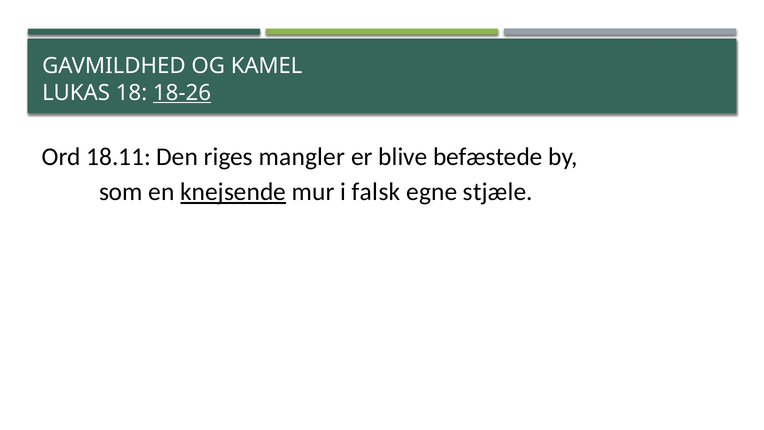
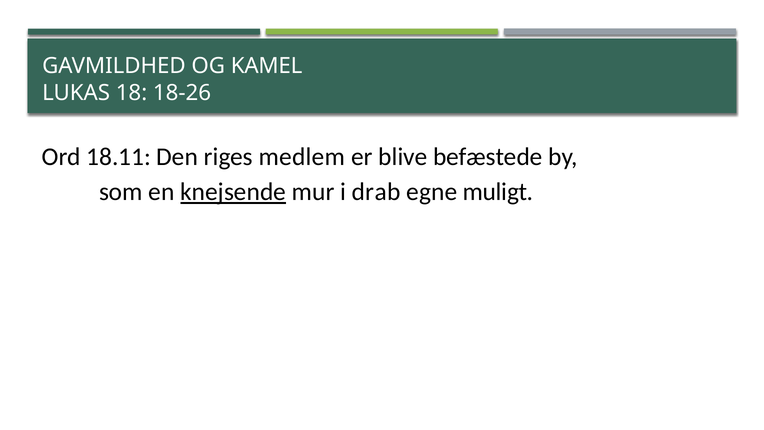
18-26 underline: present -> none (182, 93)
mangler: mangler -> medlem (302, 157)
falsk: falsk -> drab (376, 192)
stjæle: stjæle -> muligt (498, 192)
